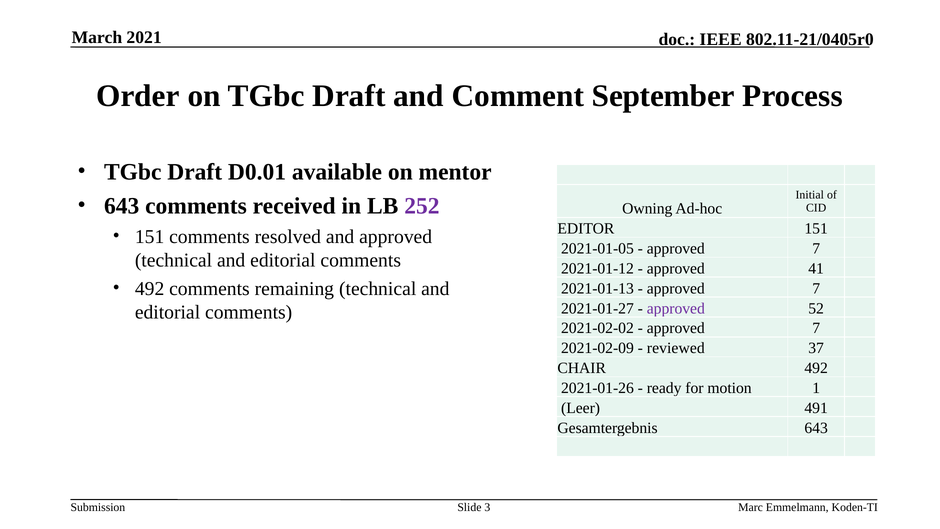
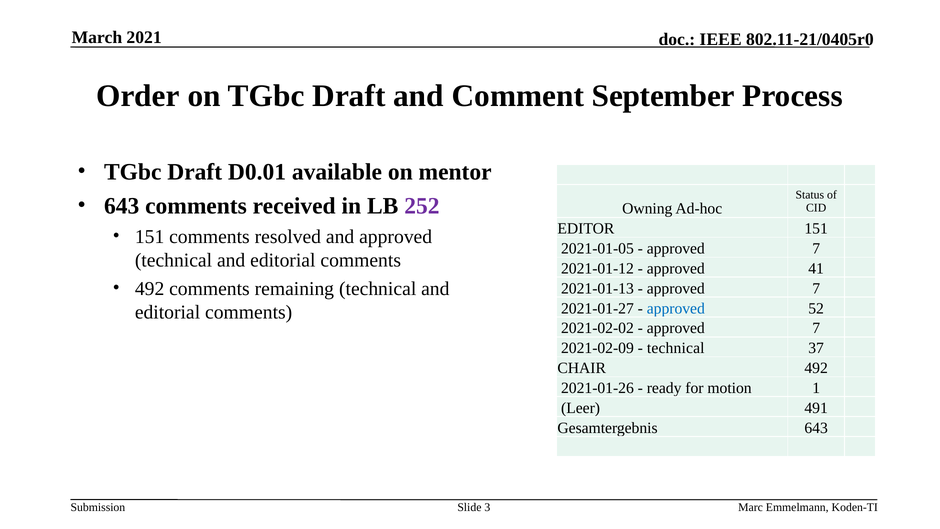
Initial: Initial -> Status (810, 195)
approved colour: purple -> blue (676, 308)
reviewed: reviewed -> technical (676, 348)
